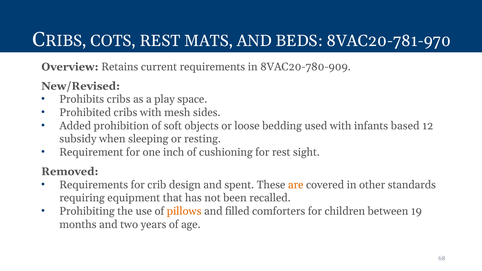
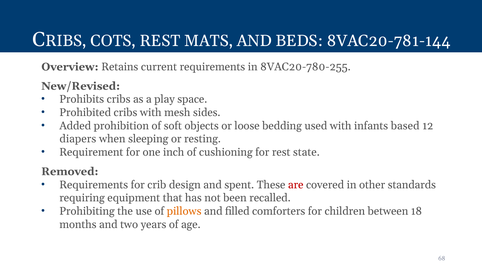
8VAC20-781-970: 8VAC20-781-970 -> 8VAC20-781-144 (389, 41)
8VAC20-780-909: 8VAC20-780-909 -> 8VAC20-780-255 (305, 67)
subsidy: subsidy -> diapers (78, 139)
sight: sight -> state (306, 152)
are colour: orange -> red (296, 185)
19: 19 -> 18 (416, 211)
